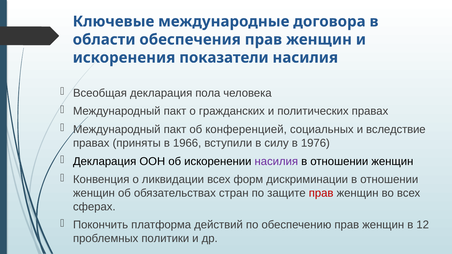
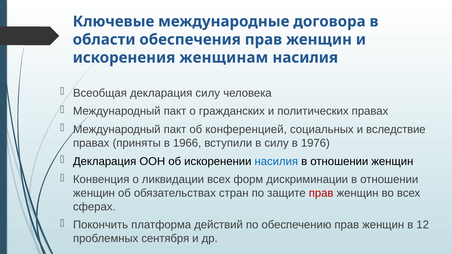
показатели: показатели -> женщинам (224, 58)
декларация пола: пола -> силу (208, 93)
насилия colour: purple -> blue (276, 161)
политики: политики -> сентября (165, 239)
